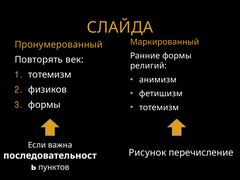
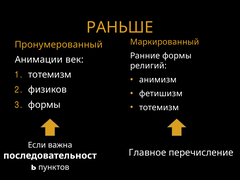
СЛАЙДА: СЛАЙДА -> РАНЬШЕ (120, 28)
Повторять: Повторять -> Анимации (39, 60)
Рисунок: Рисунок -> Главное (148, 153)
